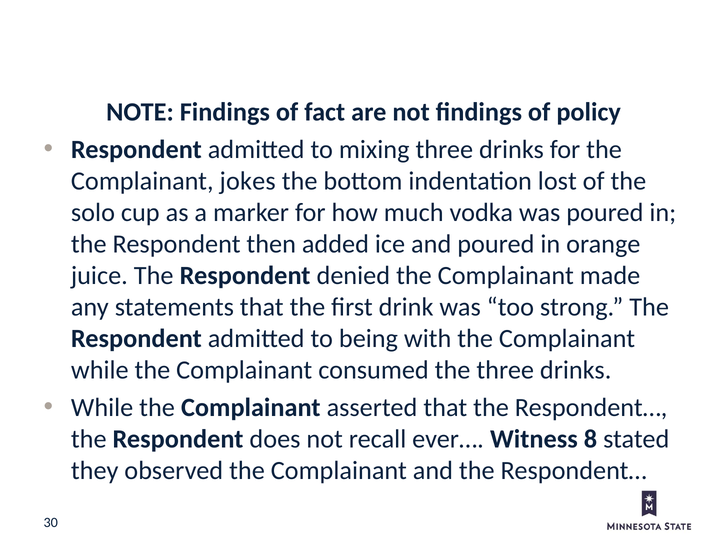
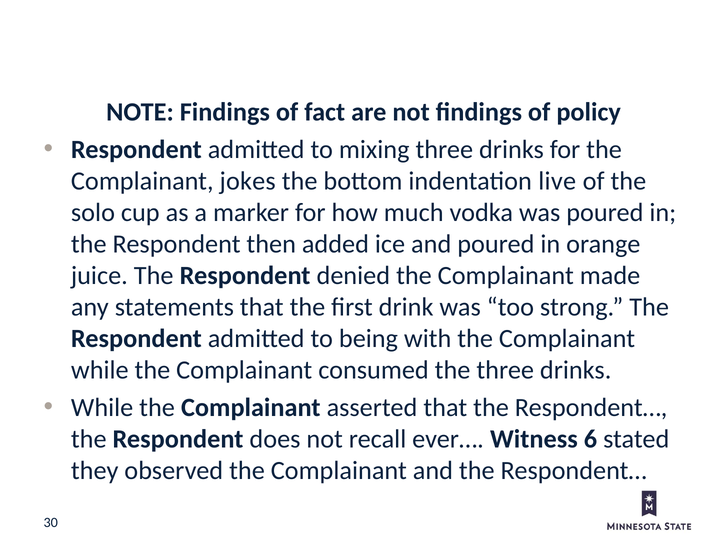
lost: lost -> live (557, 181)
8: 8 -> 6 (590, 439)
